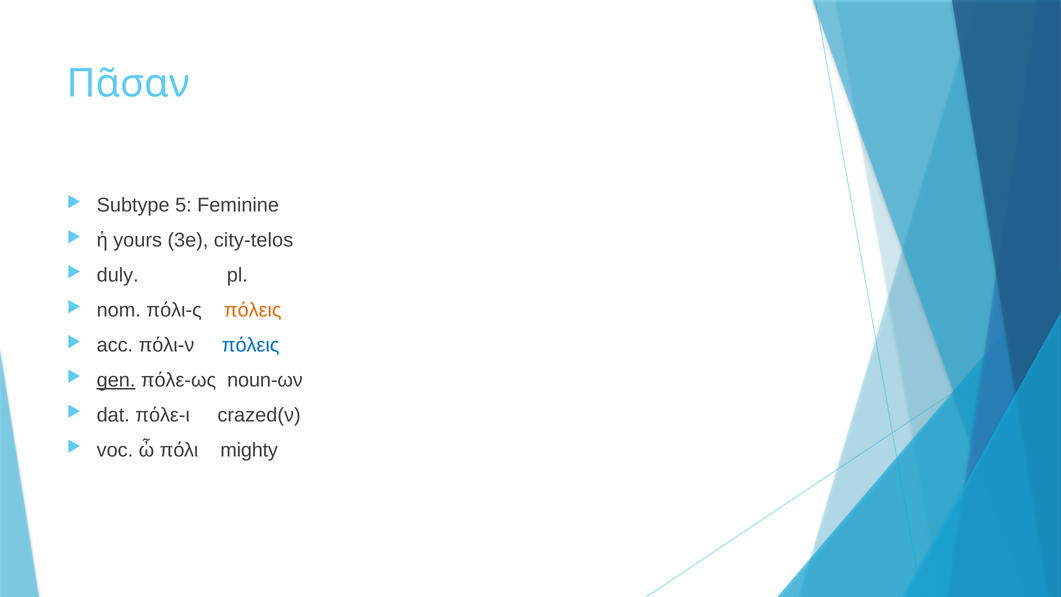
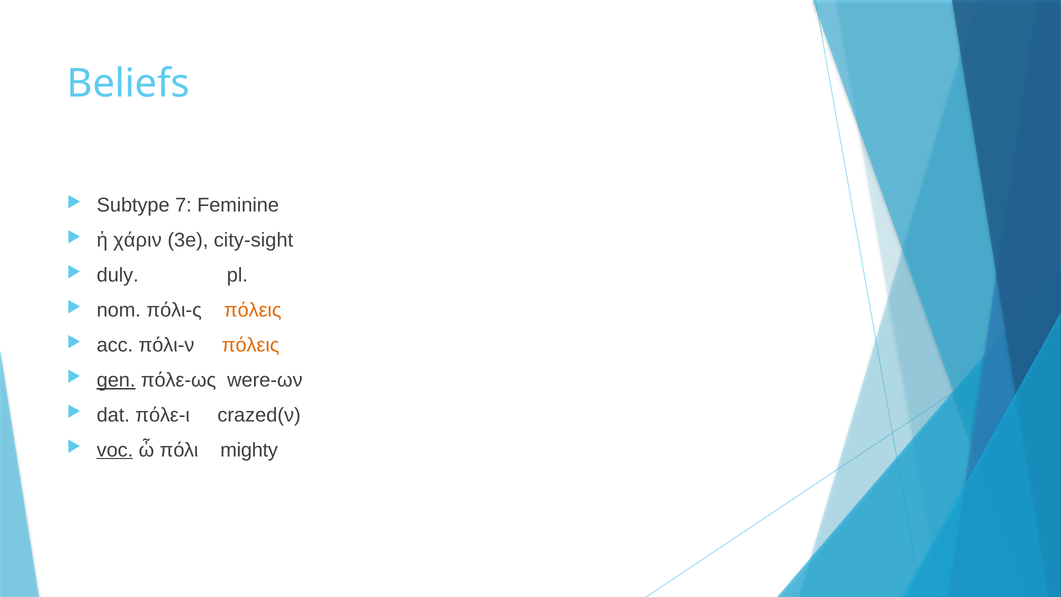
Πᾶσαν: Πᾶσαν -> Beliefs (128, 84)
5: 5 -> 7 (183, 205)
yours: yours -> χάριν (138, 240)
city-telos: city-telos -> city-sight (254, 240)
πόλεις colour: blue -> orange (251, 345)
noun-ων: noun-ων -> were-ων (265, 380)
voc underline: none -> present (115, 450)
